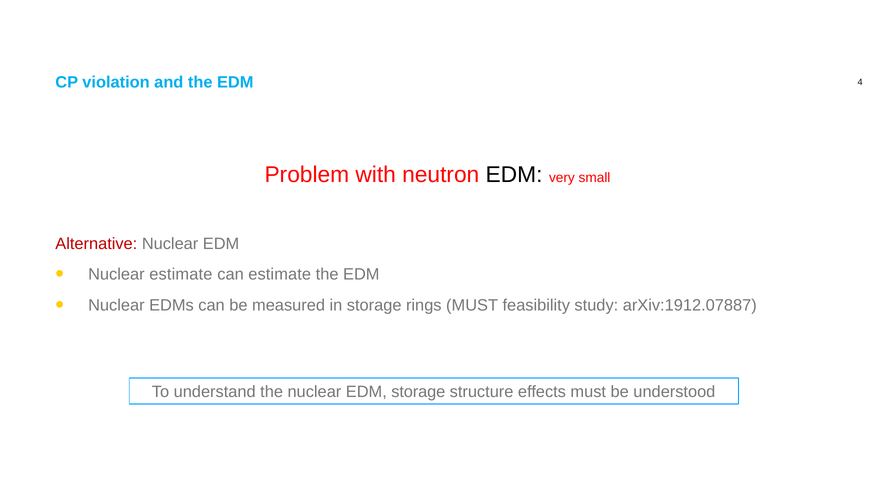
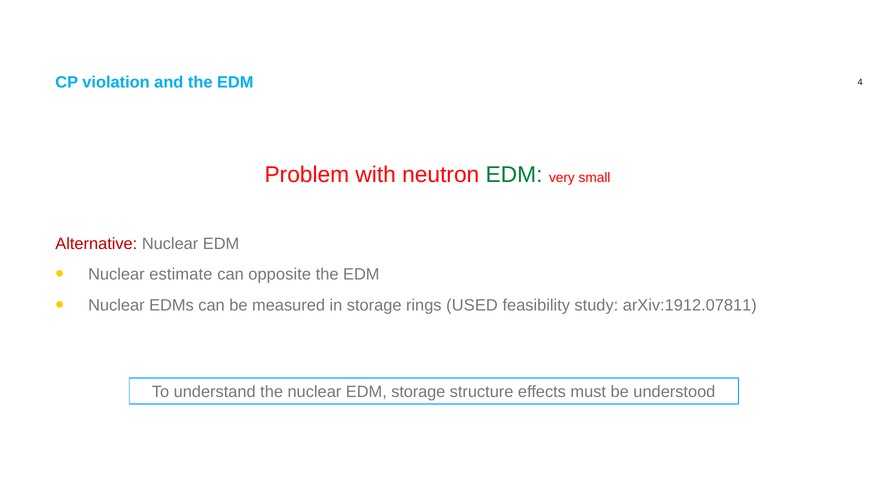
EDM colour: black -> green (514, 175)
can estimate: estimate -> opposite (280, 275)
rings MUST: MUST -> USED (472, 305)
arXiv:1912.07887: arXiv:1912.07887 -> arXiv:1912.07811 (690, 305)
